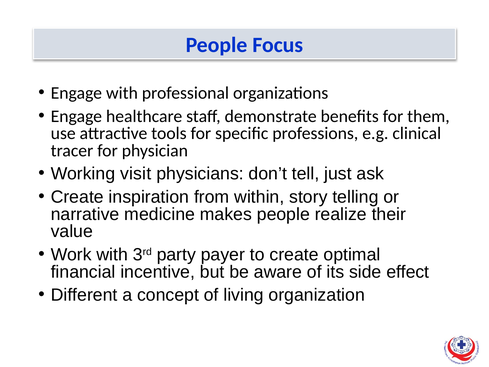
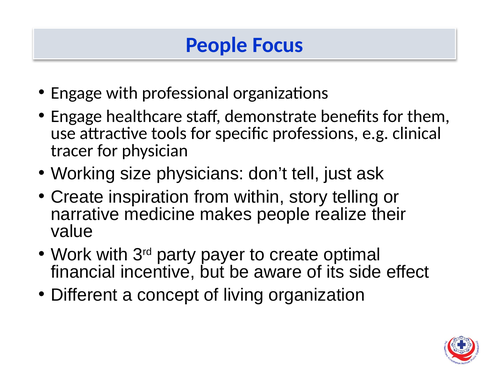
visit: visit -> size (136, 174)
